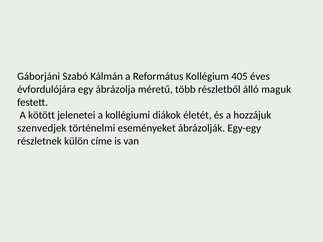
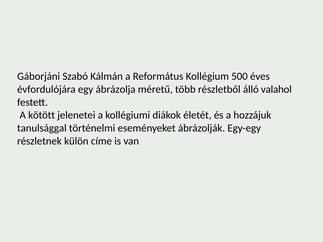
405: 405 -> 500 (240, 77)
maguk: maguk -> valahol (276, 89)
szenvedjek: szenvedjek -> tanulsággal (42, 128)
